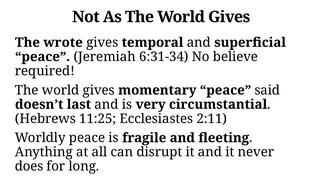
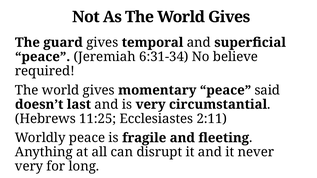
wrote: wrote -> guard (63, 43)
does: does -> very (29, 167)
